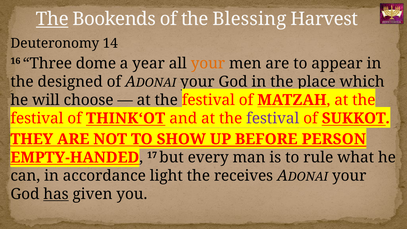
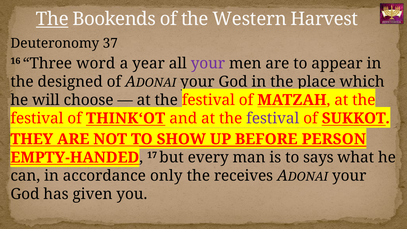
Blessing: Blessing -> Western (250, 19)
14: 14 -> 37 (110, 43)
dome: dome -> word (96, 63)
your colour: orange -> purple (208, 63)
rule: rule -> says (318, 157)
light: light -> only (166, 176)
has underline: present -> none (56, 194)
